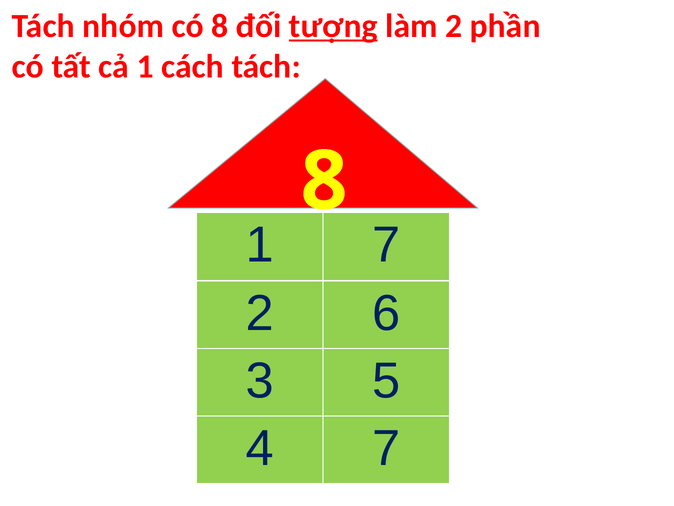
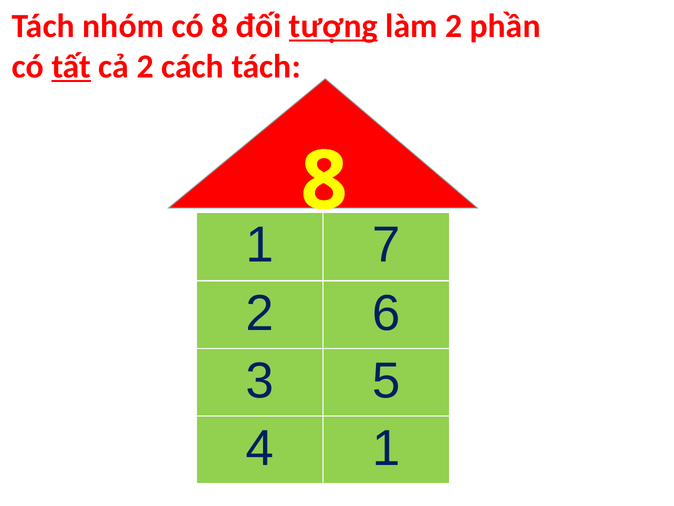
tất underline: none -> present (71, 66)
cả 1: 1 -> 2 (145, 66)
4 7: 7 -> 1 (386, 448)
